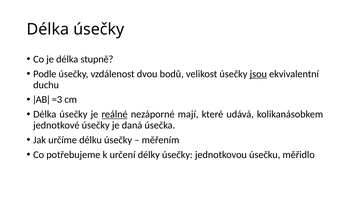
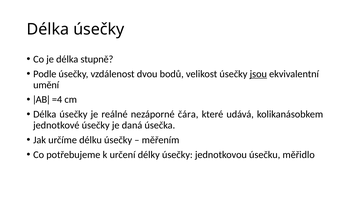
duchu: duchu -> umění (46, 85)
=3: =3 -> =4 (57, 100)
reálné underline: present -> none (115, 114)
mají: mají -> čára (188, 114)
